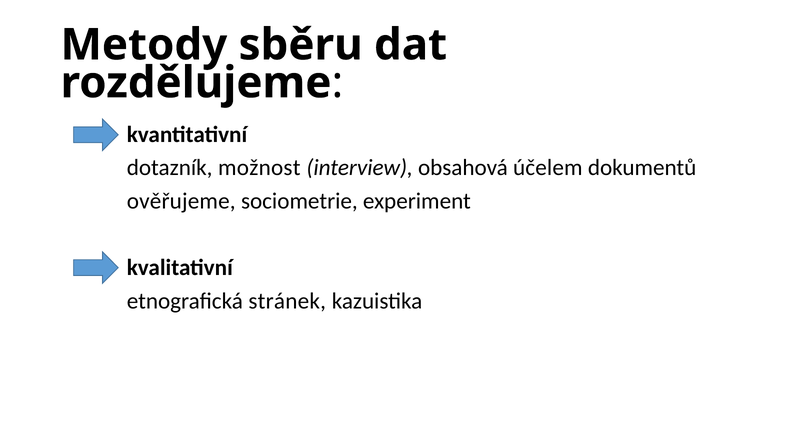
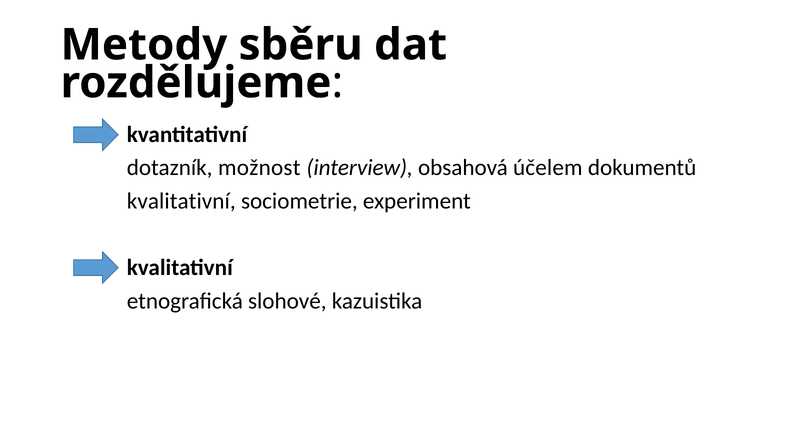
ověřujeme: ověřujeme -> kvalitativní (181, 201)
stránek: stránek -> slohové (287, 301)
